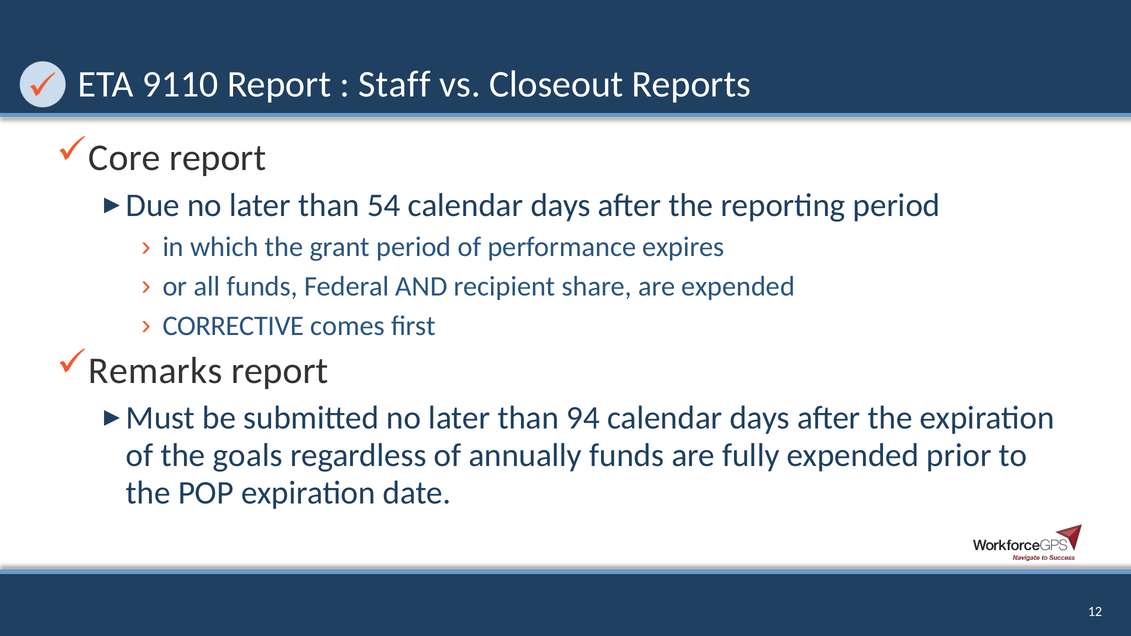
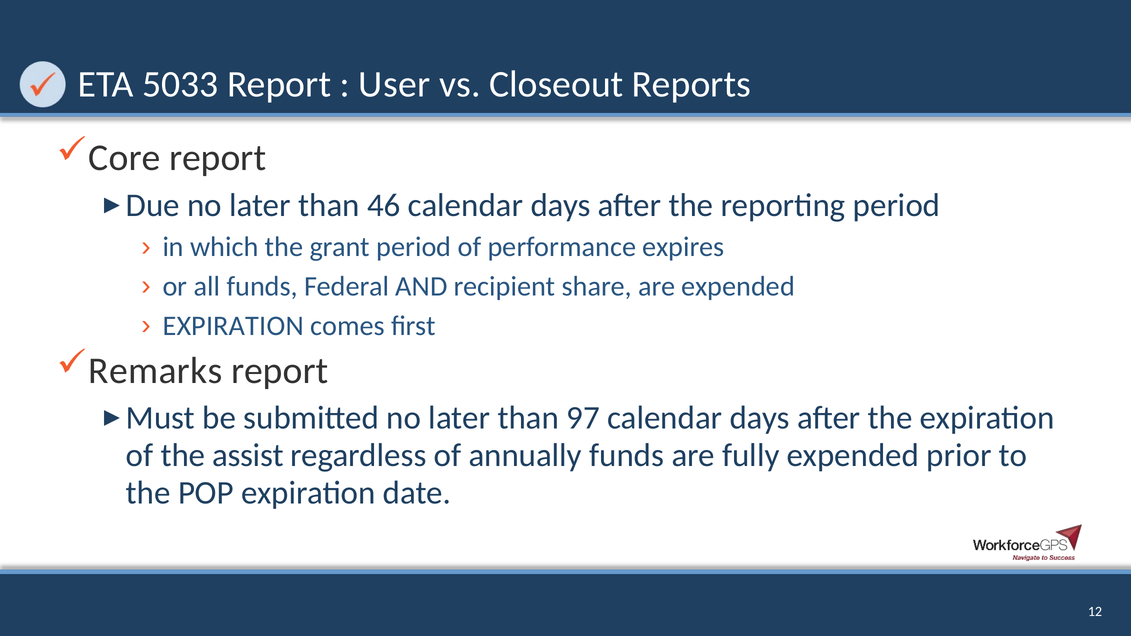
9110: 9110 -> 5033 (180, 84)
Staff: Staff -> User (394, 84)
54: 54 -> 46 (384, 205)
CORRECTIVE: CORRECTIVE -> EXPIRATION (233, 326)
94: 94 -> 97 (583, 418)
goals: goals -> assist (248, 455)
